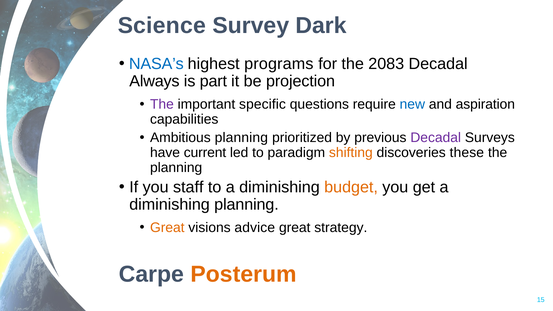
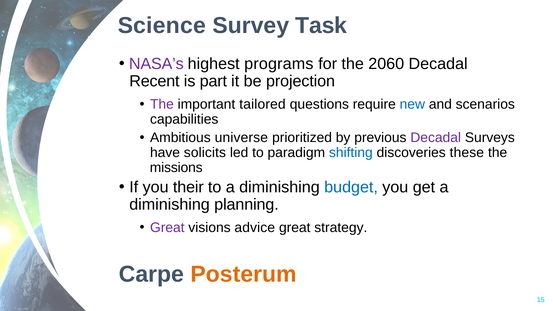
Dark: Dark -> Task (321, 25)
NASA’s colour: blue -> purple (156, 64)
2083: 2083 -> 2060 (386, 64)
Always: Always -> Recent (154, 81)
specific: specific -> tailored (262, 104)
aspiration: aspiration -> scenarios (485, 104)
Ambitious planning: planning -> universe (241, 138)
current: current -> solicits (205, 153)
shifting colour: orange -> blue (351, 153)
planning: planning -> missions (176, 168)
staff: staff -> their (188, 187)
budget colour: orange -> blue (351, 187)
Great colour: orange -> purple (167, 228)
